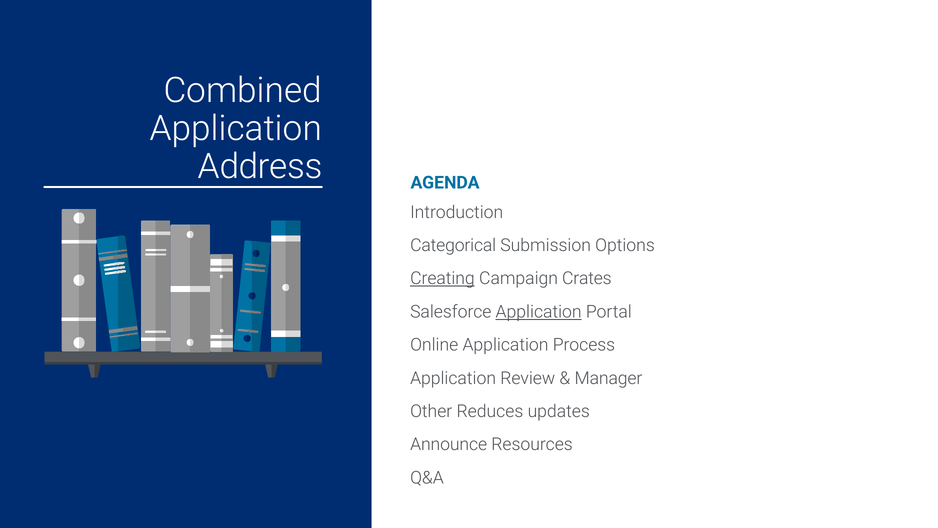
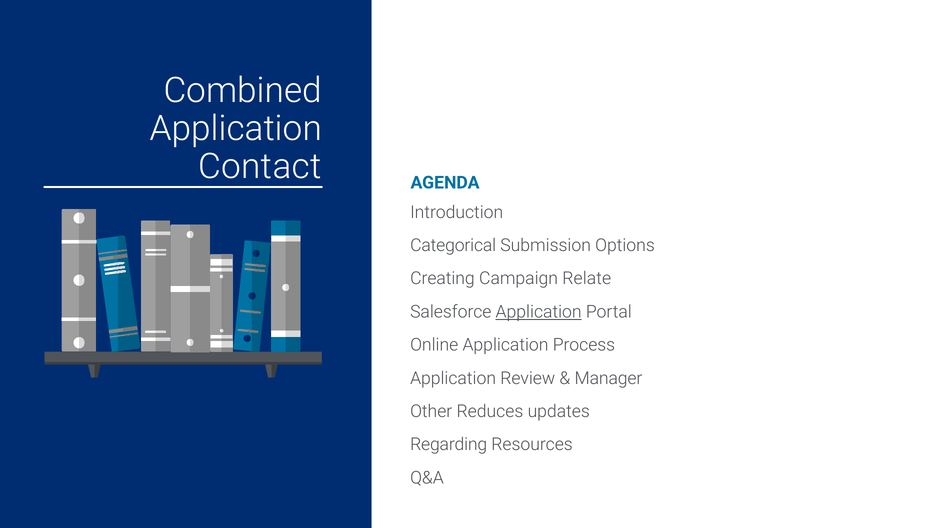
Address: Address -> Contact (260, 166)
Creating underline: present -> none (442, 278)
Crates: Crates -> Relate (587, 278)
Announce: Announce -> Regarding (449, 444)
